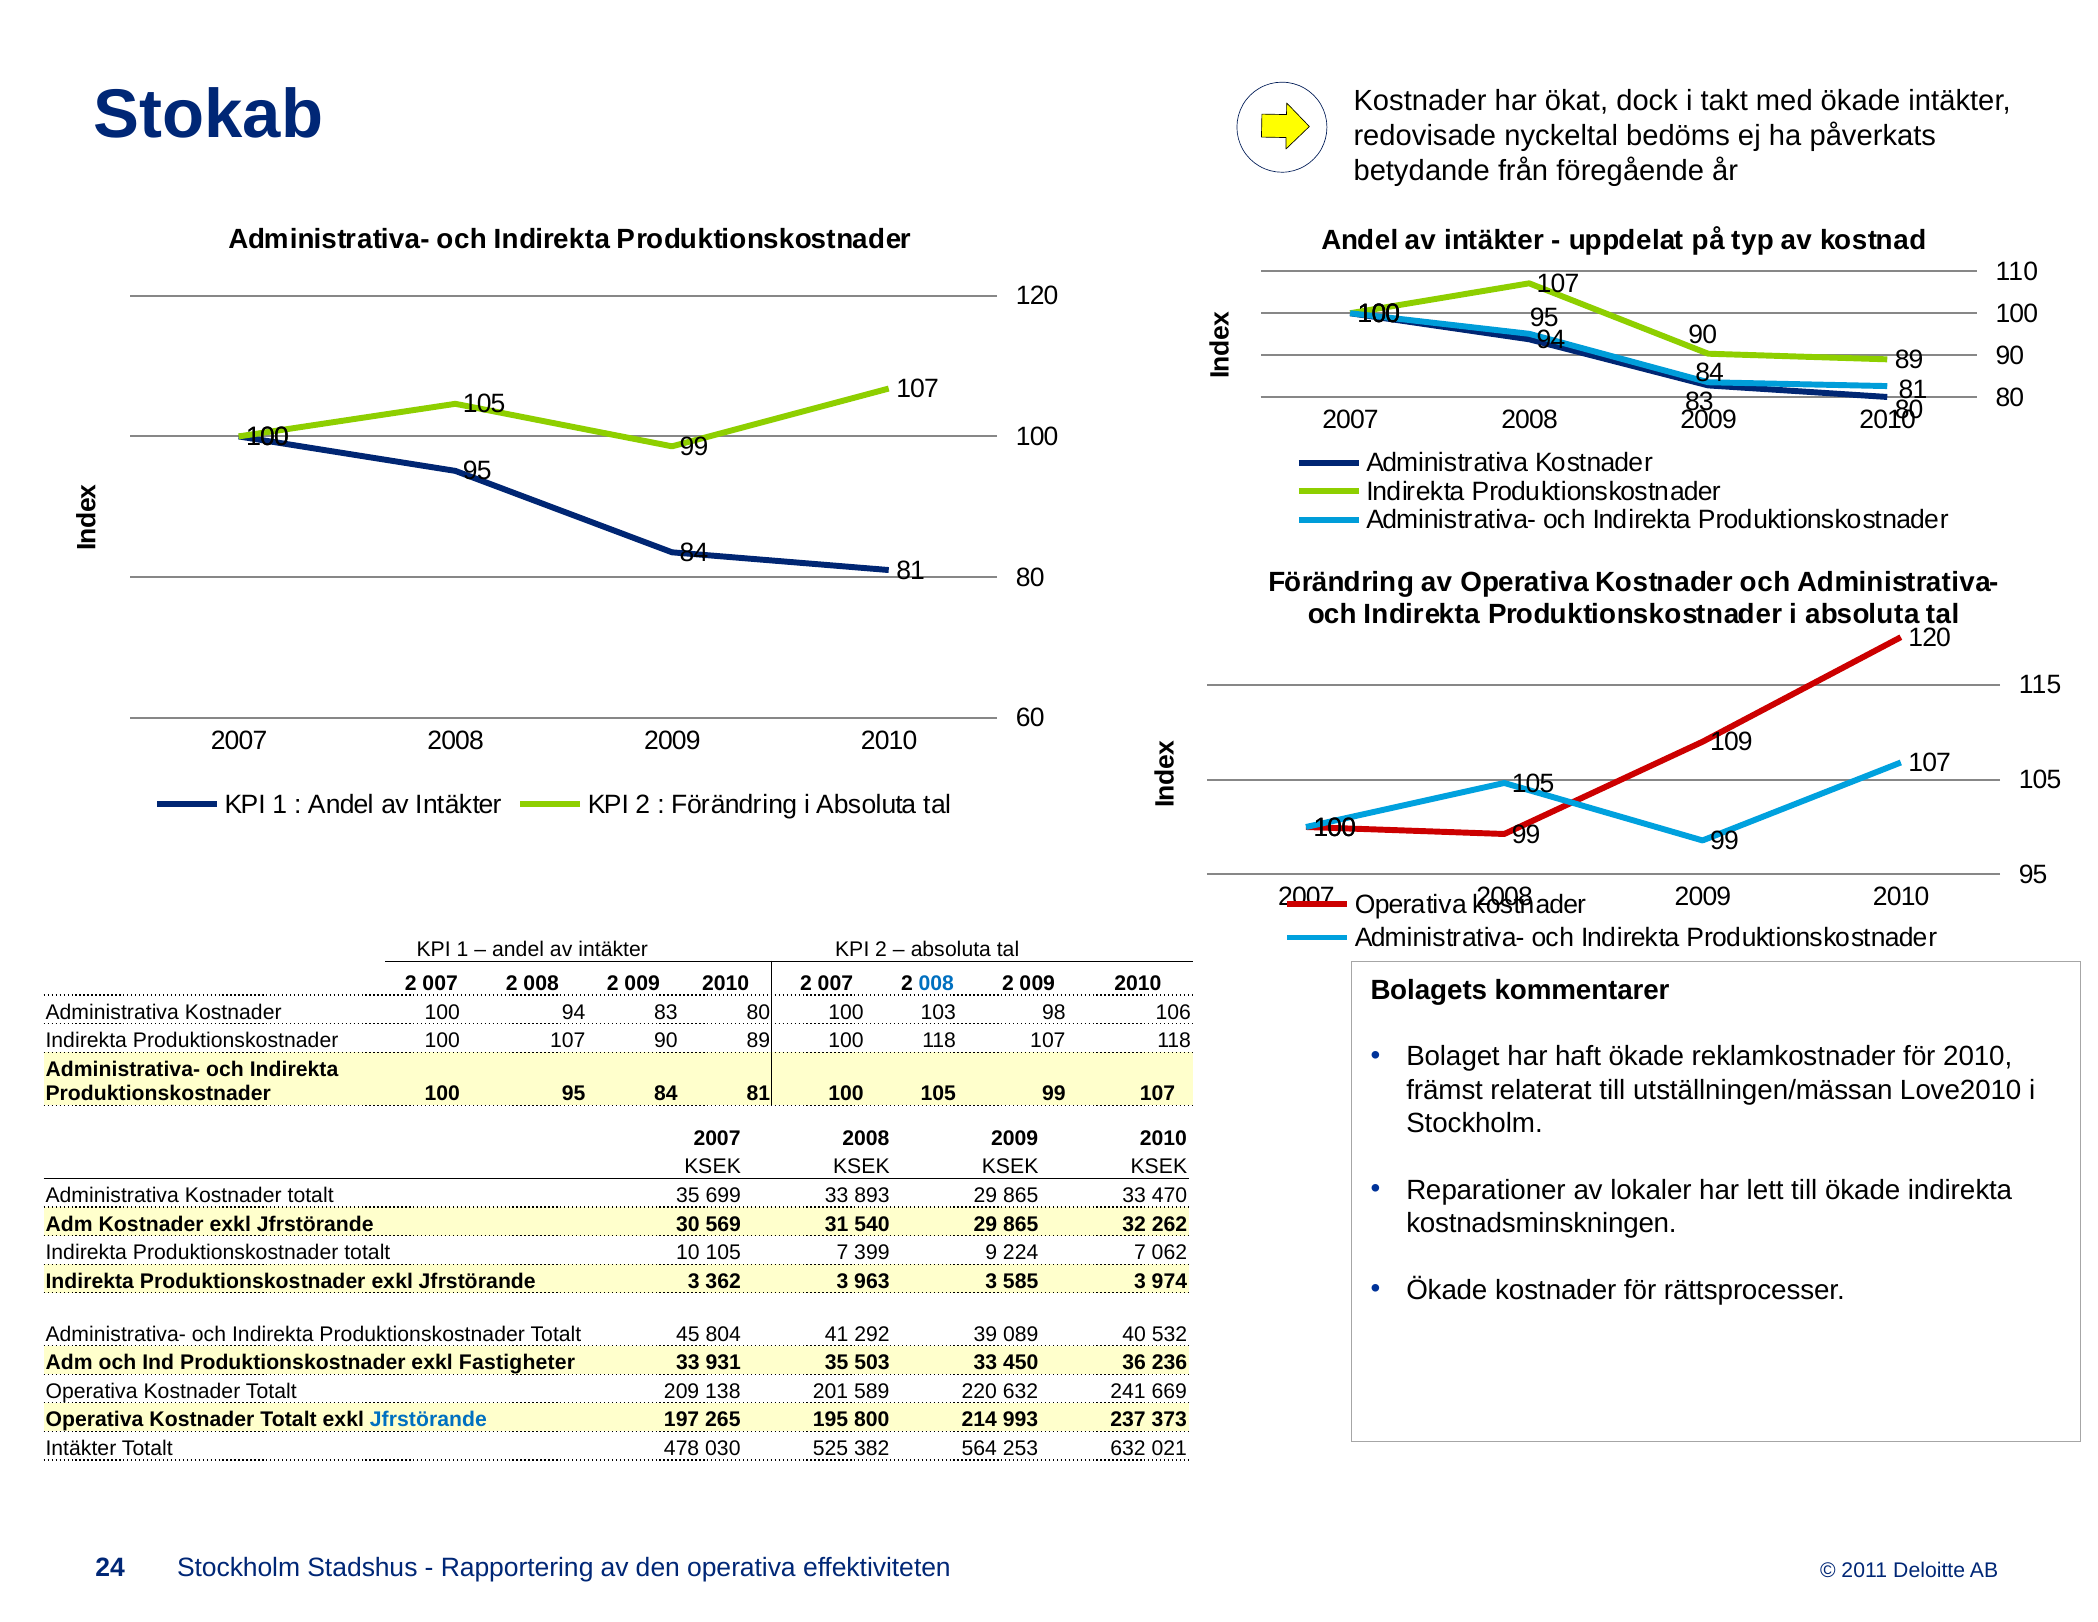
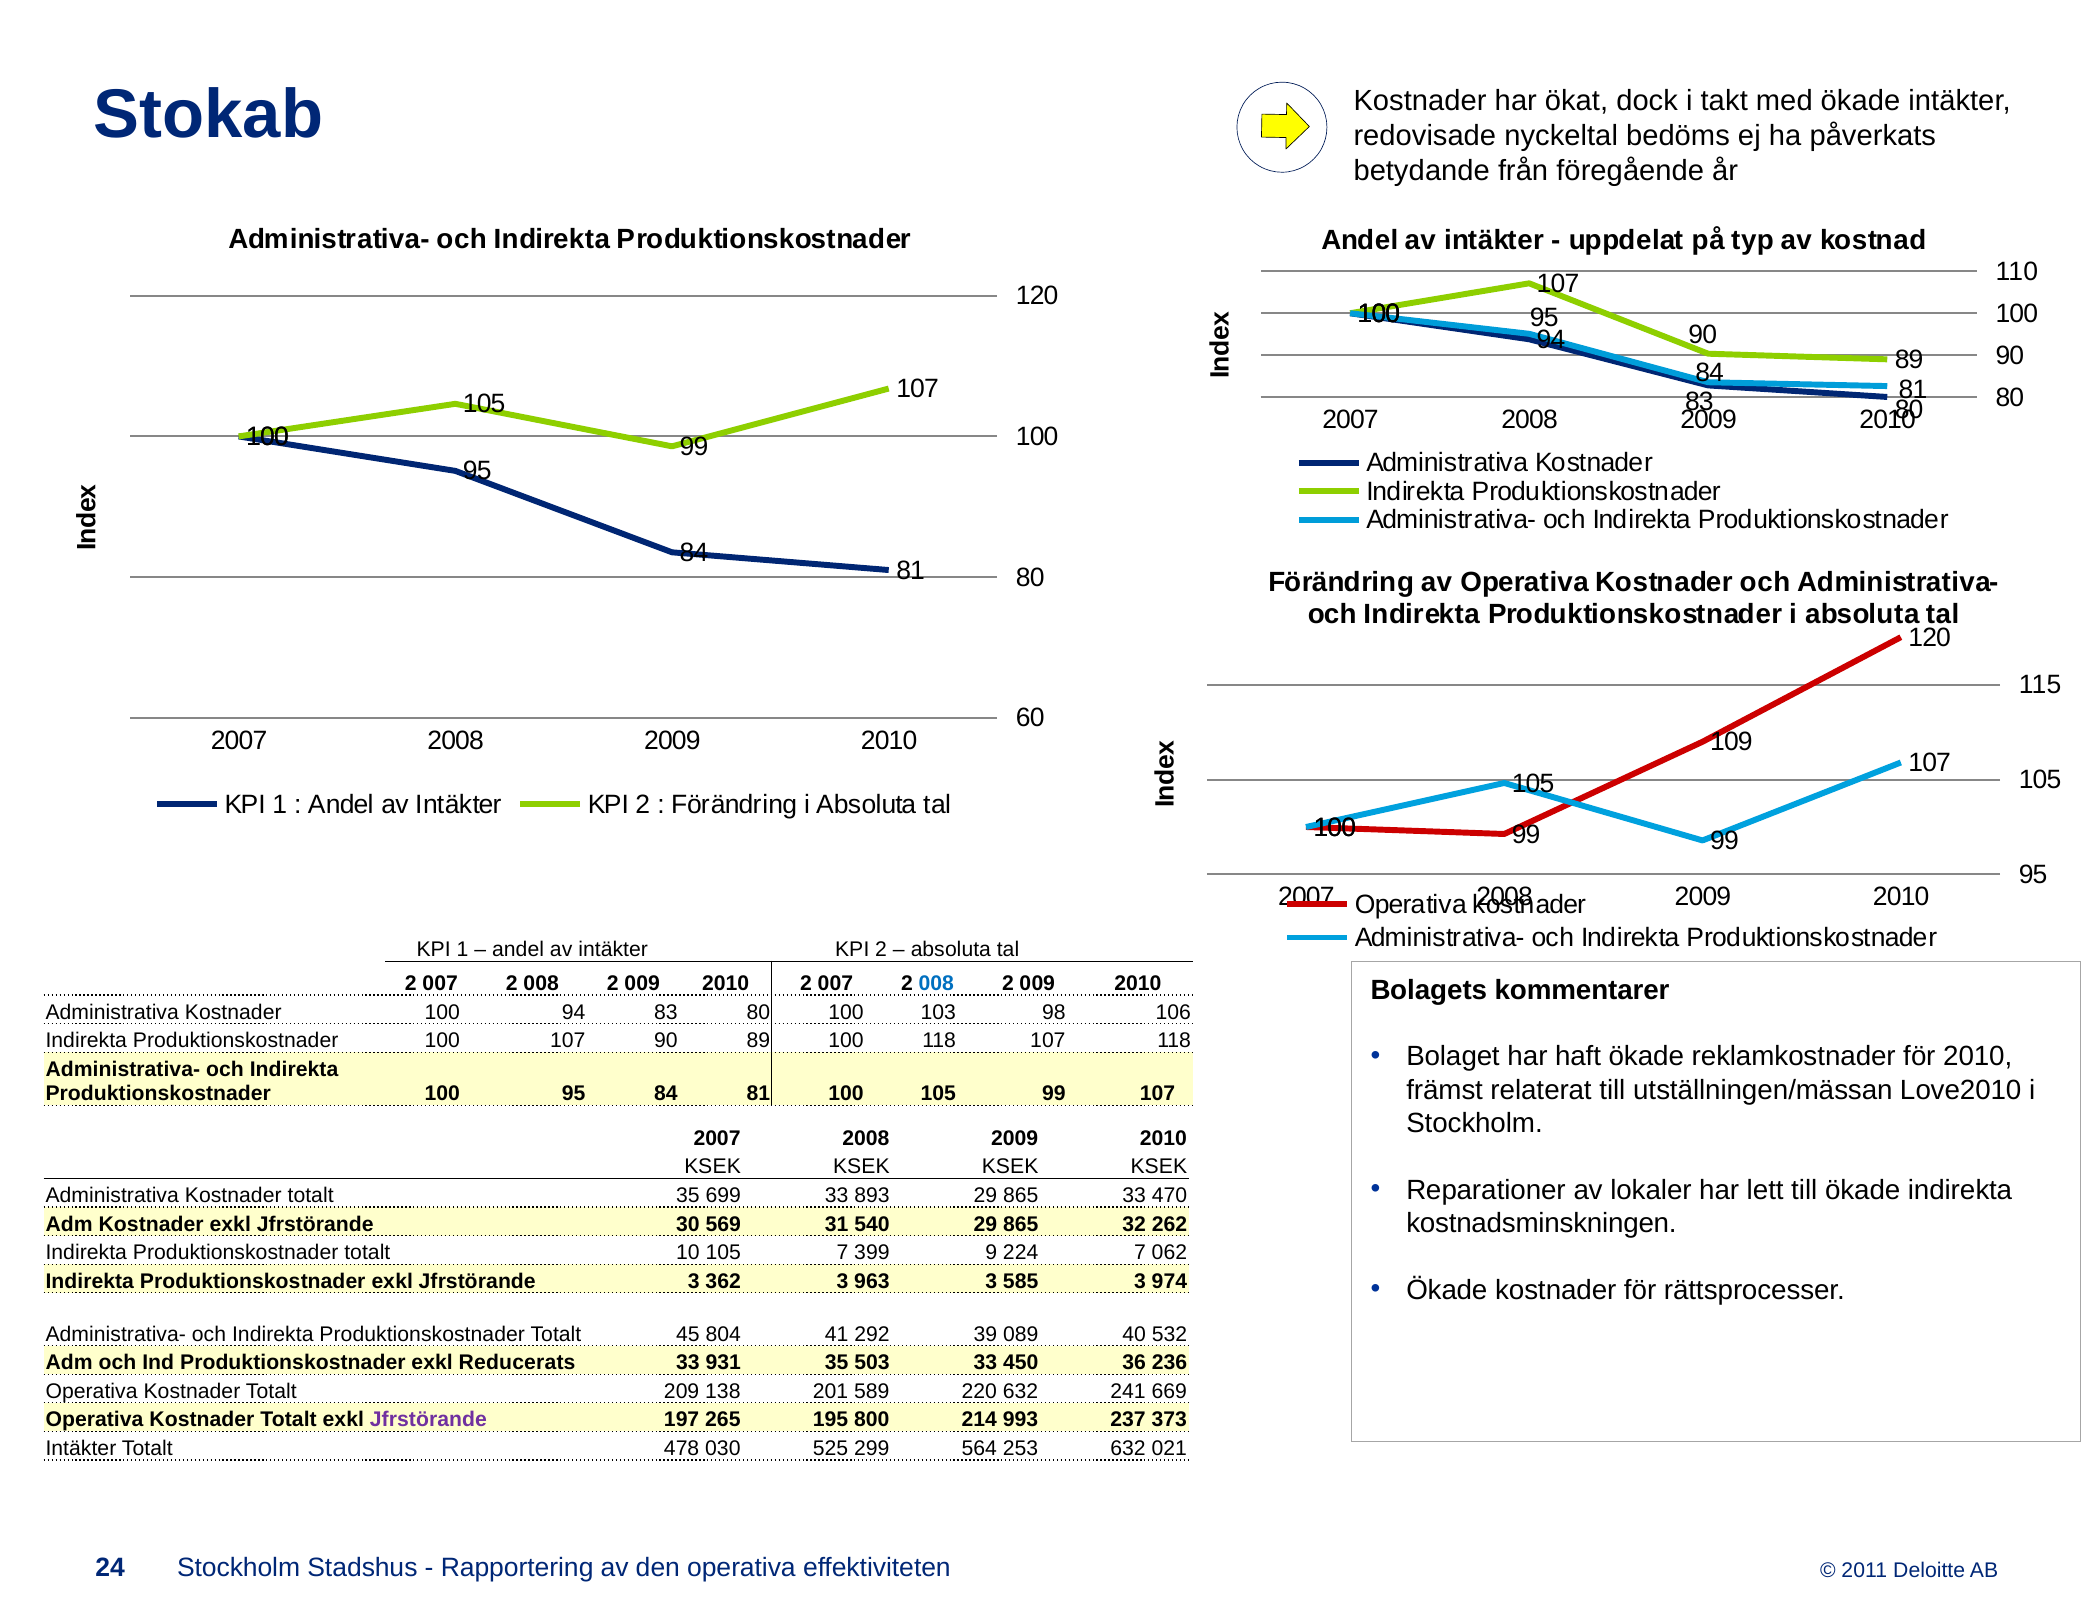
Fastigheter: Fastigheter -> Reducerats (517, 1362)
Jfrstörande colour: blue -> purple (428, 1419)
382: 382 -> 299 (872, 1448)
